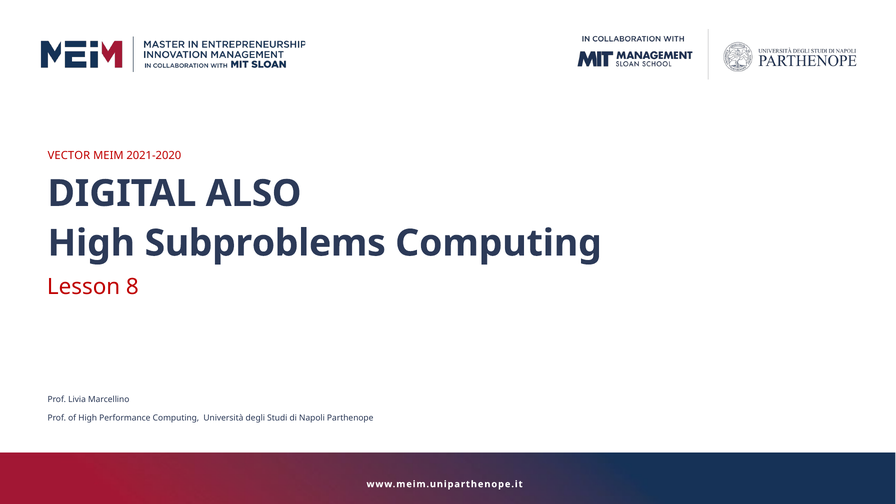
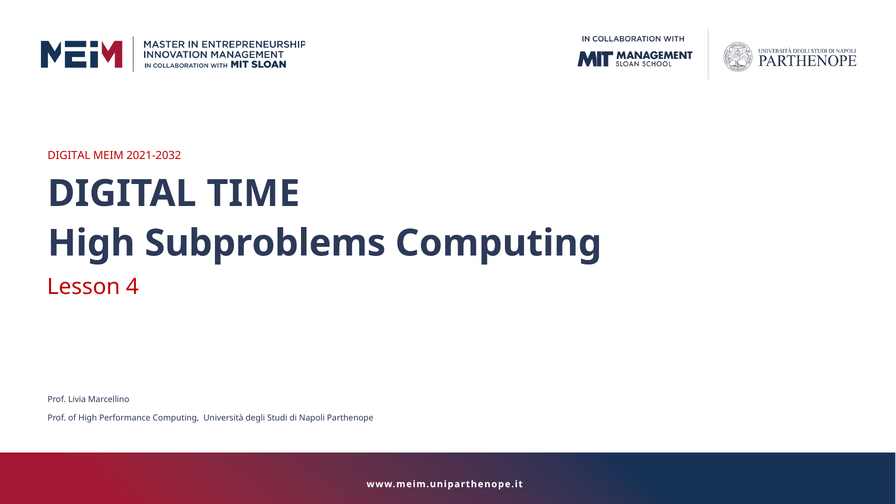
VECTOR: VECTOR -> DIGITAL (69, 156)
2021-2020: 2021-2020 -> 2021-2032 (154, 156)
ALSO: ALSO -> TIME (253, 194)
8: 8 -> 4 (132, 287)
